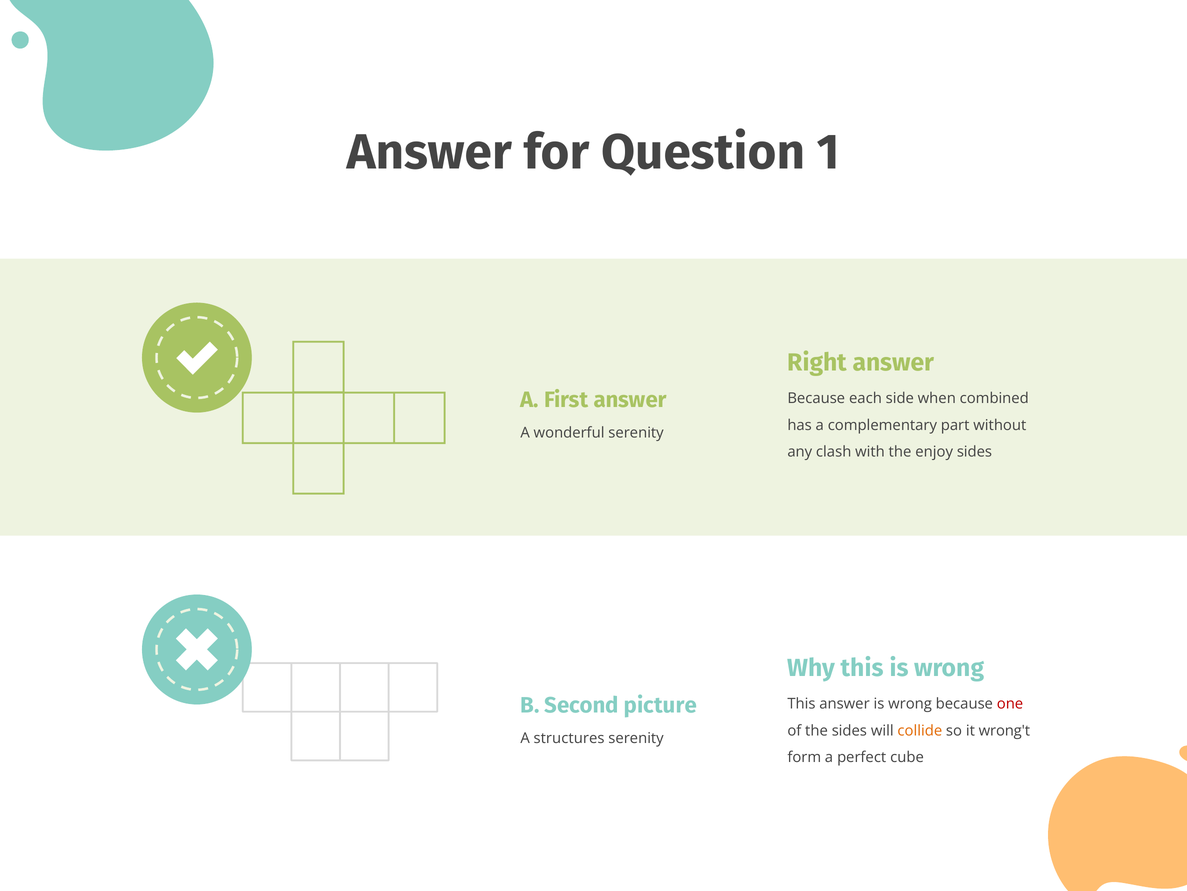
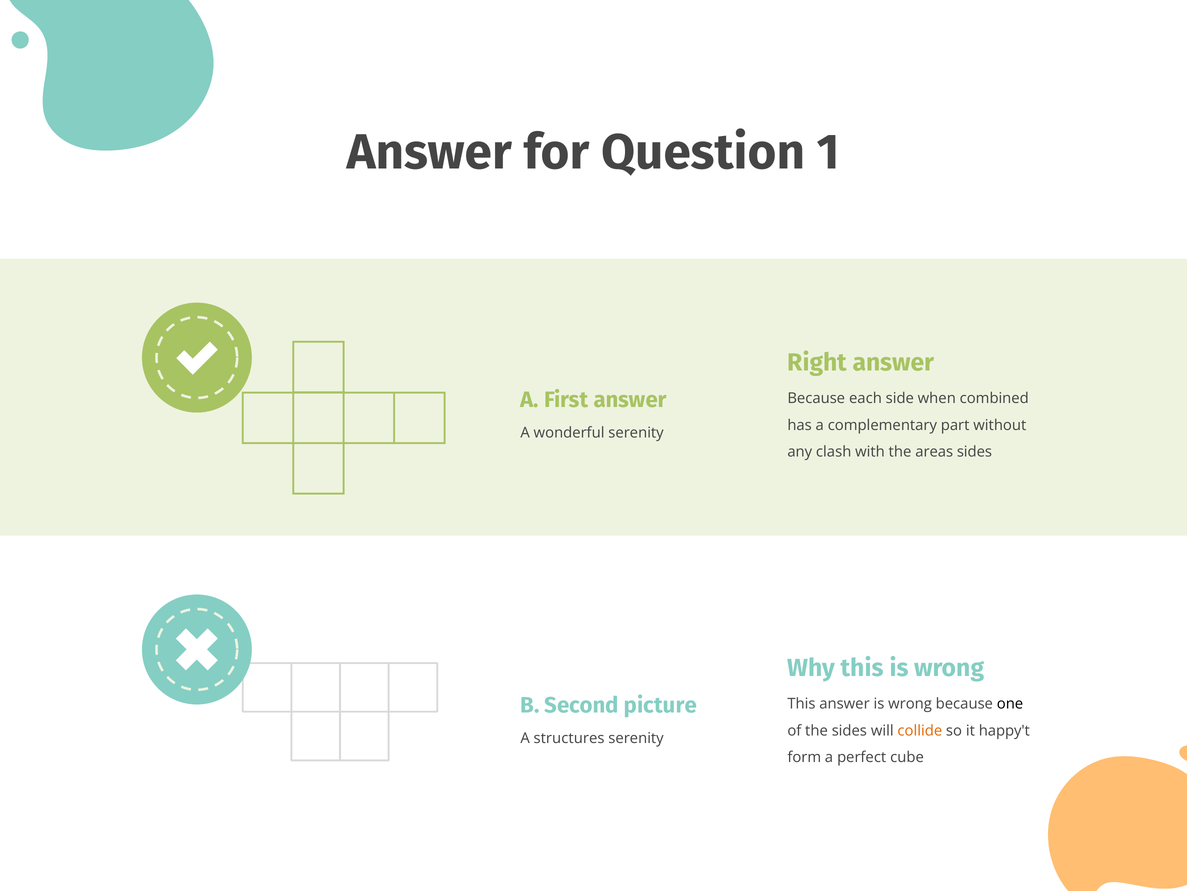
enjoy: enjoy -> areas (934, 452)
one colour: red -> black (1010, 703)
wrong't: wrong't -> happy't (1004, 730)
